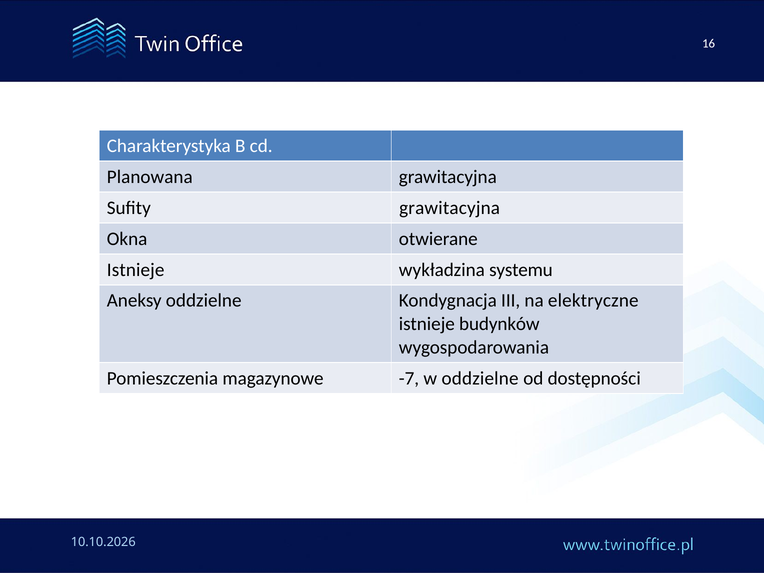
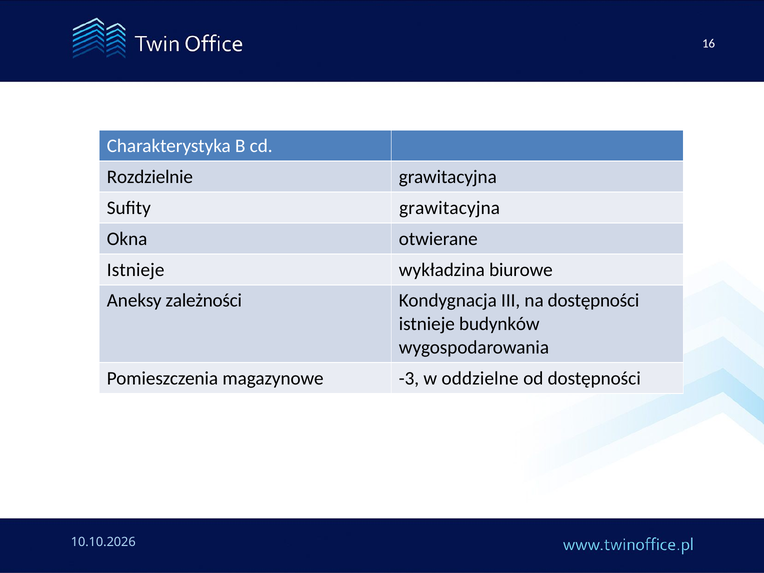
Planowana: Planowana -> Rozdzielnie (150, 177)
systemu: systemu -> biurowe (521, 270)
Aneksy oddzielne: oddzielne -> zależności (204, 301)
na elektryczne: elektryczne -> dostępności (593, 301)
-7: -7 -> -3 (409, 378)
